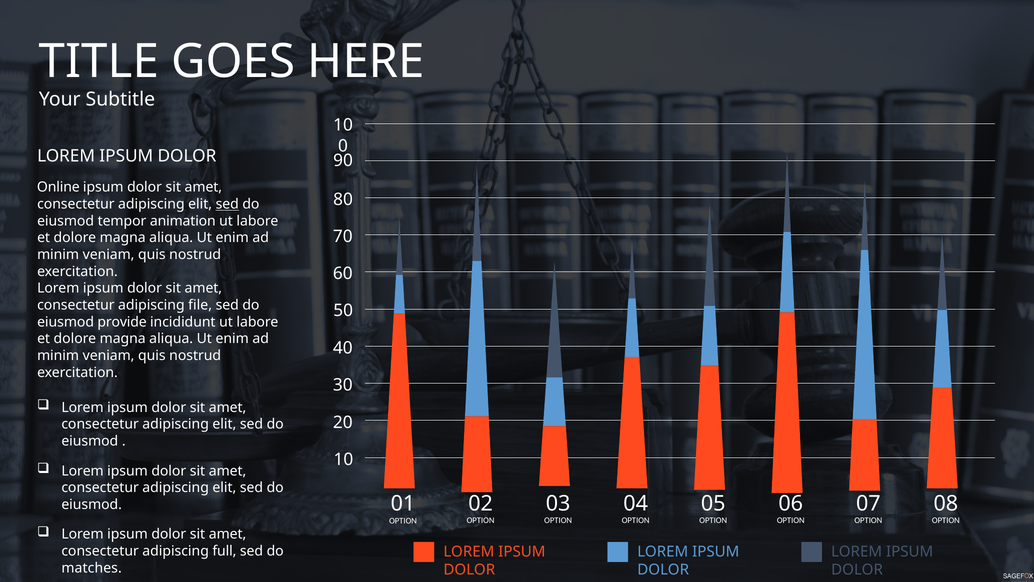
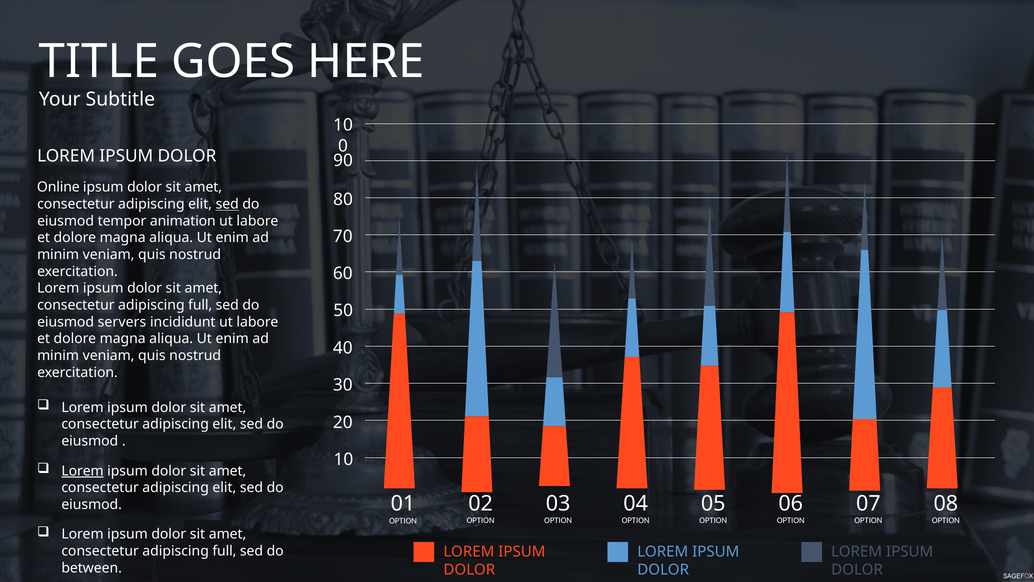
file: file -> full (200, 305)
provide: provide -> servers (122, 322)
Lorem underline: none -> present (83, 471)
matches: matches -> between (92, 568)
